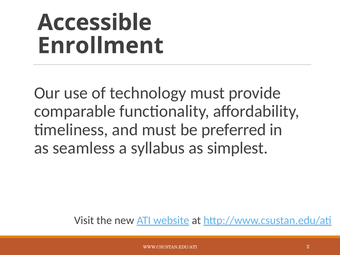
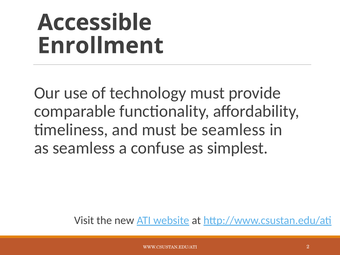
be preferred: preferred -> seamless (233, 130)
syllabus: syllabus -> confuse (158, 148)
